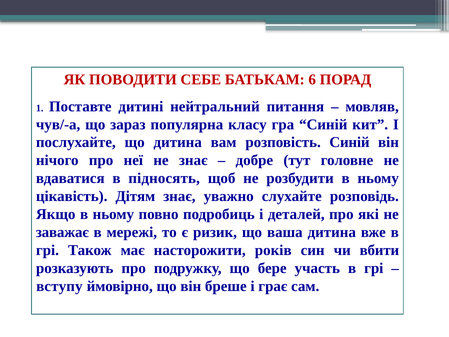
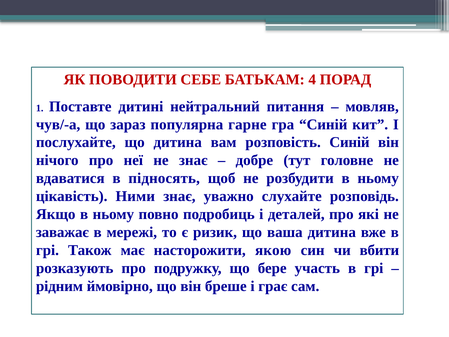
6: 6 -> 4 (312, 79)
класу: класу -> гарне (247, 124)
Дітям: Дітям -> Ними (135, 196)
років: років -> якою (273, 250)
вступу: вступу -> рідним (59, 286)
